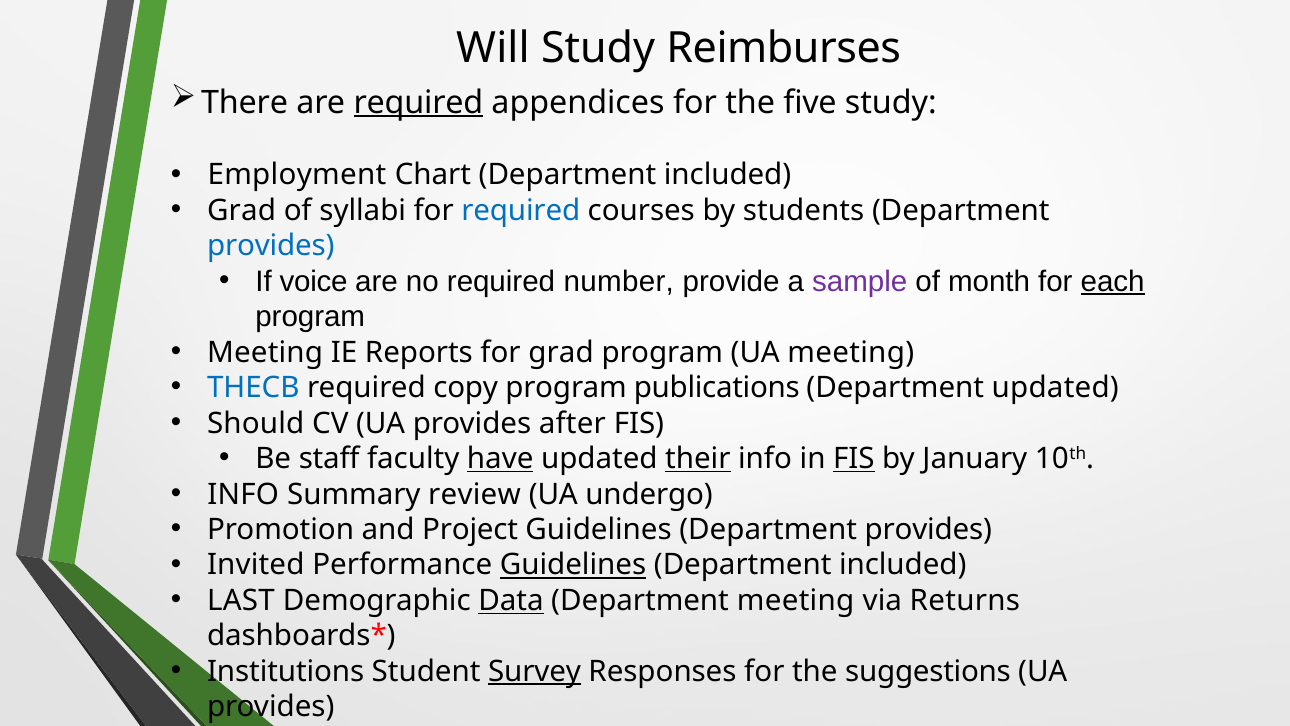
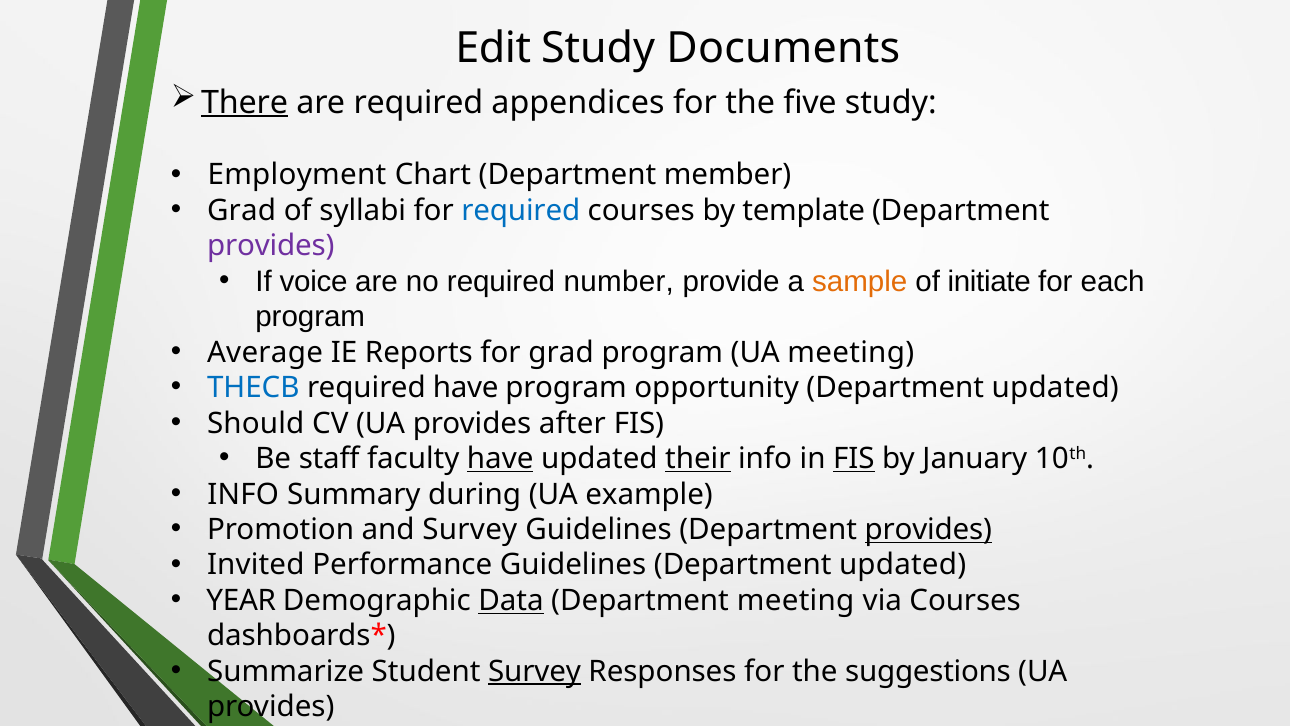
Will: Will -> Edit (493, 48)
Reimburses: Reimburses -> Documents (783, 48)
There underline: none -> present (245, 102)
required underline: present -> none (418, 102)
Chart Department included: included -> member (728, 175)
students: students -> template (804, 210)
provides colour: blue -> purple (271, 246)
sample colour: purple -> orange (860, 281)
month: month -> initiate (989, 281)
each underline: present -> none (1113, 281)
Meeting: Meeting -> Average (265, 352)
required copy: copy -> have (466, 388)
publications: publications -> opportunity (717, 388)
review: review -> during (475, 494)
undergo: undergo -> example (649, 494)
and Project: Project -> Survey (470, 529)
provides underline: none -> present (928, 529)
Guidelines underline: present -> none (573, 565)
included: included -> updated (903, 565)
LAST: LAST -> YEAR (241, 600)
via Returns: Returns -> Courses (965, 600)
Institutions: Institutions -> Summarize (286, 671)
